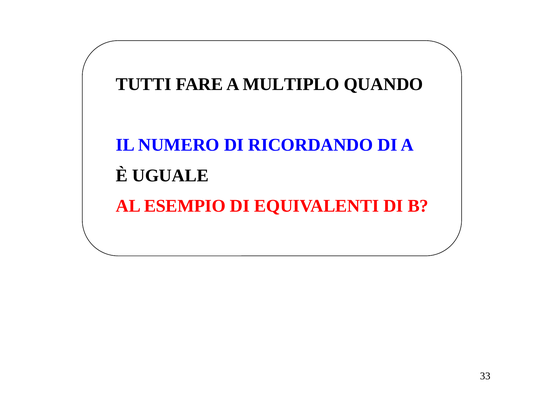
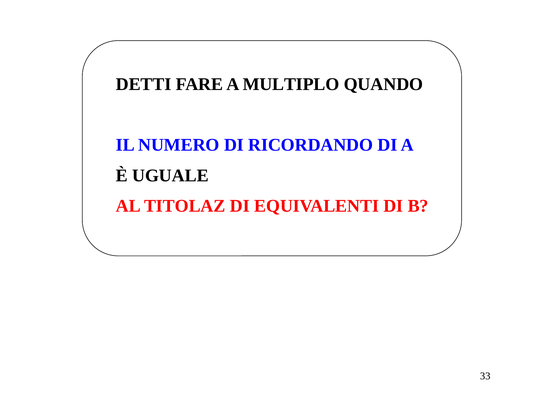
TUTTI: TUTTI -> DETTI (144, 84)
ESEMPIO: ESEMPIO -> TITOLAZ (185, 206)
